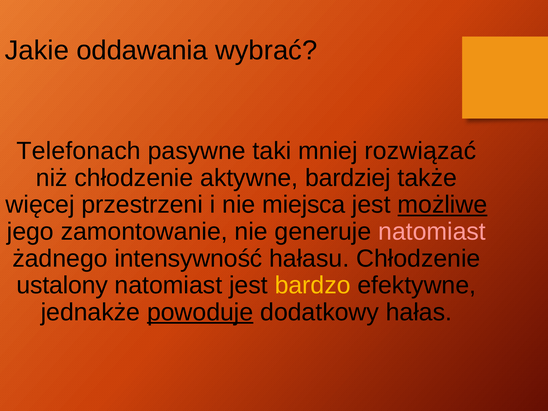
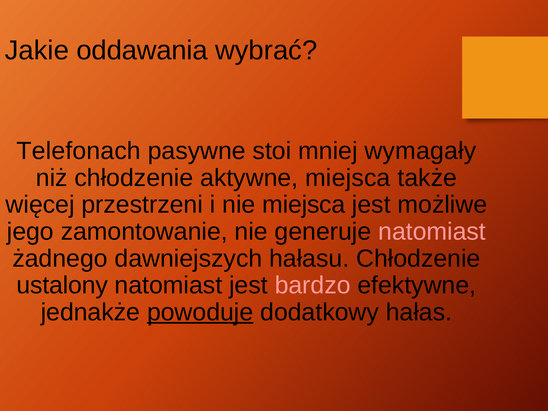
taki: taki -> stoi (272, 151)
rozwiązać: rozwiązać -> wymagały (420, 151)
aktywne bardziej: bardziej -> miejsca (348, 178)
możliwe underline: present -> none (442, 205)
intensywność: intensywność -> dawniejszych (188, 258)
bardzo colour: yellow -> pink (313, 285)
